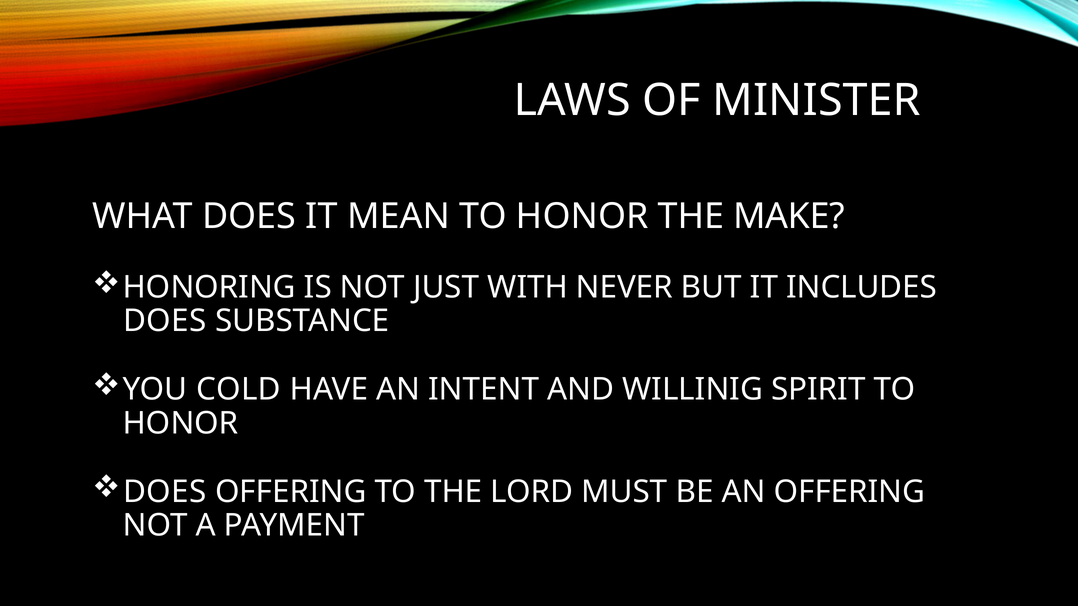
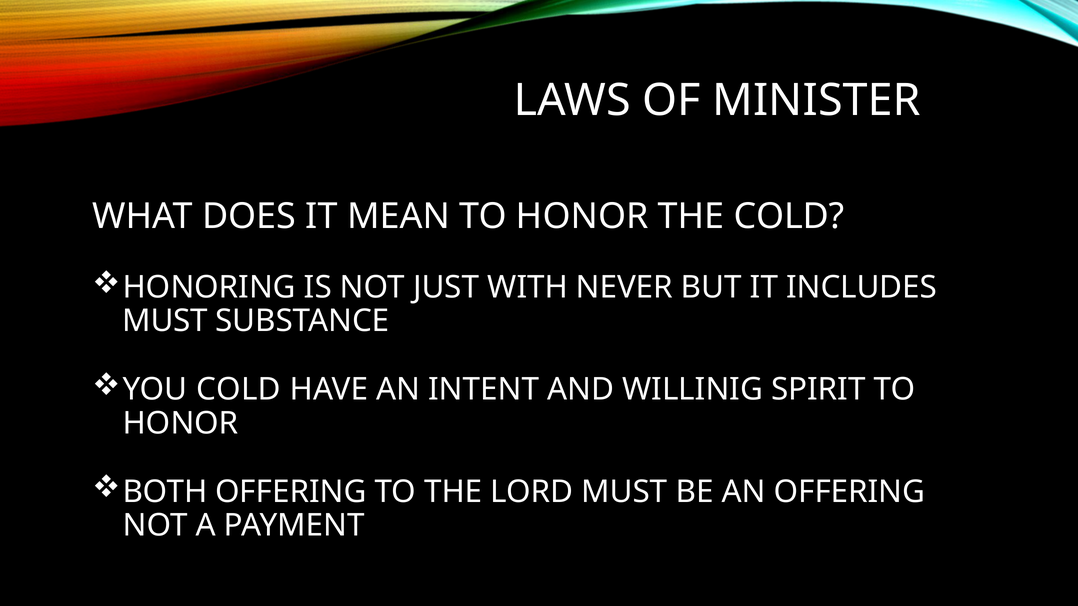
THE MAKE: MAKE -> COLD (789, 217)
DOES: DOES -> MUST (165, 321)
DOES: DOES -> BOTH (165, 492)
